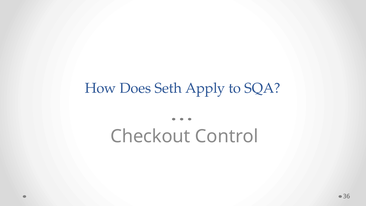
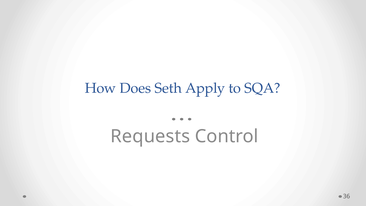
Checkout: Checkout -> Requests (150, 136)
